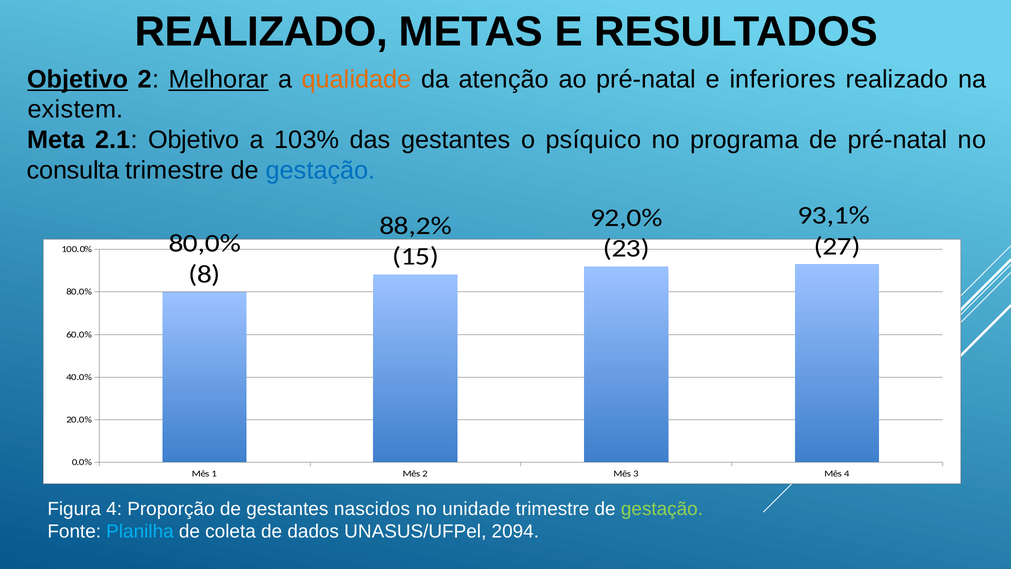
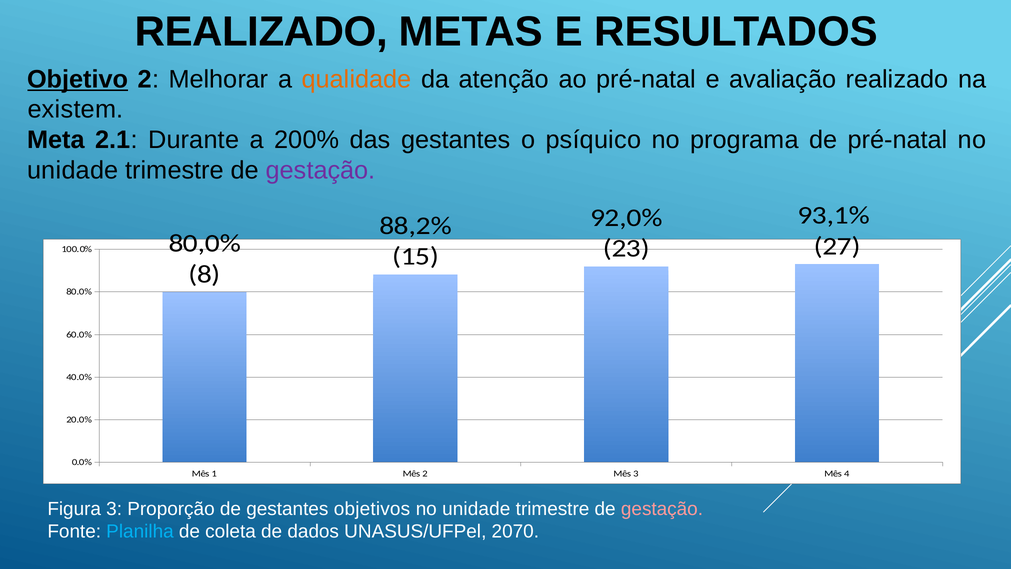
Melhorar underline: present -> none (219, 79)
inferiores: inferiores -> avaliação (783, 79)
2.1 Objetivo: Objetivo -> Durante (194, 140)
103%: 103% -> 200% (307, 140)
consulta: consulta -> unidade (73, 170)
gestação colour: blue -> purple (321, 170)
Figura 4: 4 -> 3 (114, 509)
nascidos: nascidos -> objetivos (372, 509)
gestação colour: light green -> pink (662, 509)
2094: 2094 -> 2070 (515, 531)
